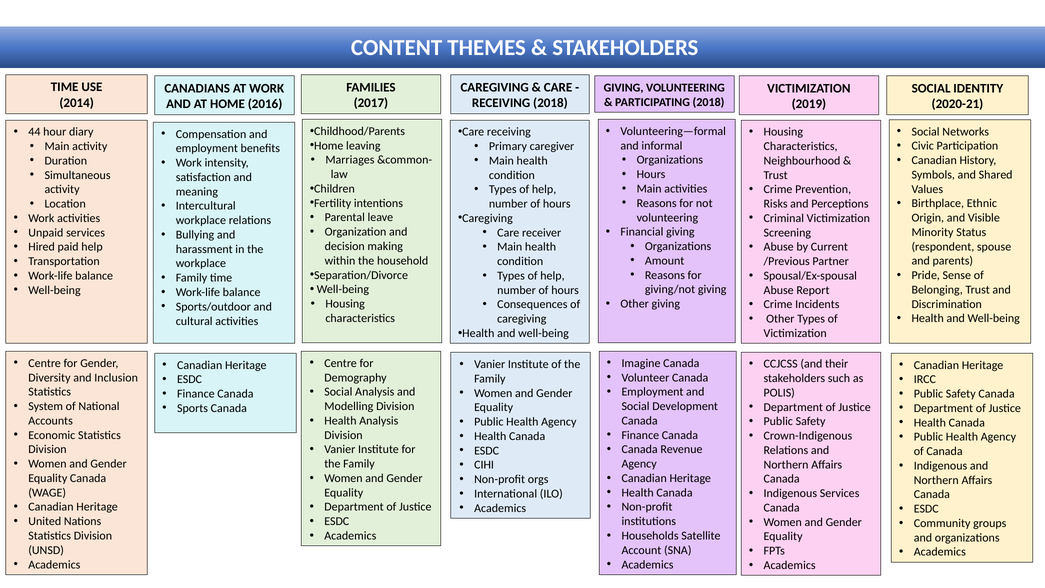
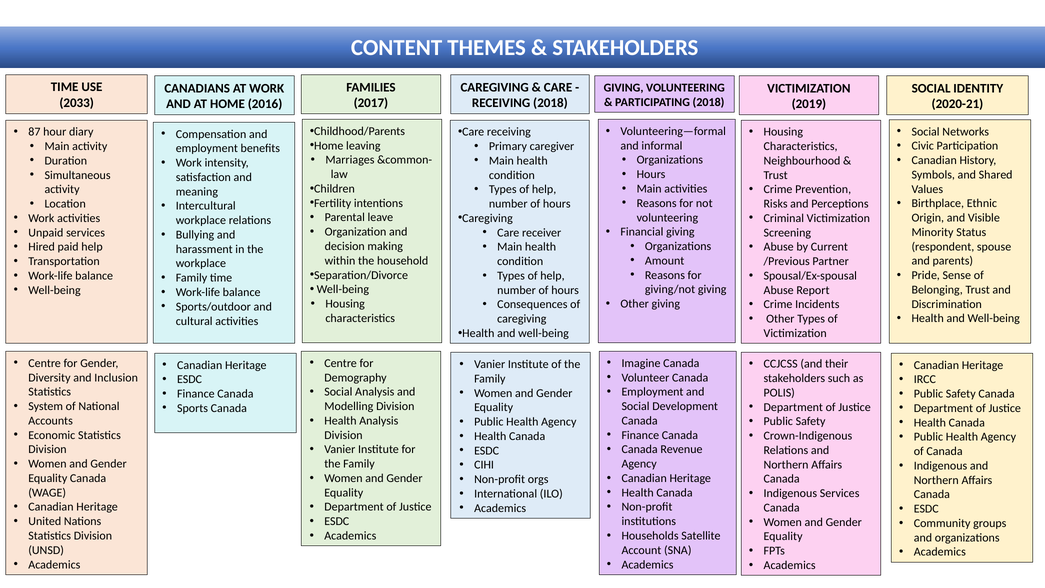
2014: 2014 -> 2033 (77, 103)
44: 44 -> 87 (34, 132)
